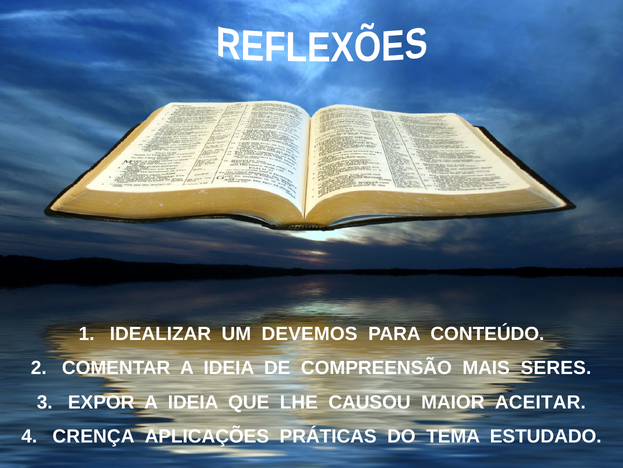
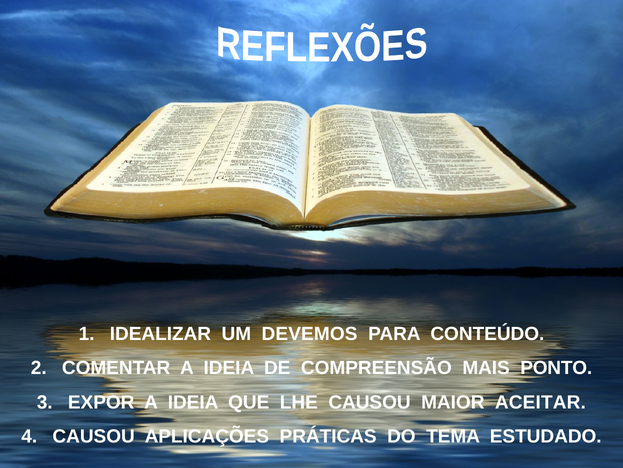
SERES: SERES -> PONTO (556, 367)
CRENÇA: CRENÇA -> CAUSOU (94, 436)
